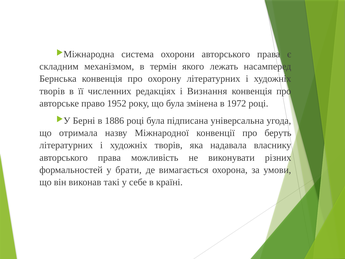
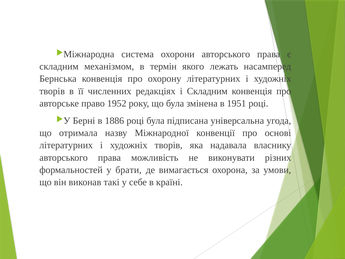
і Визнання: Визнання -> Складним (207, 91)
1972: 1972 -> 1951 (237, 103)
беруть: беруть -> основі (278, 133)
